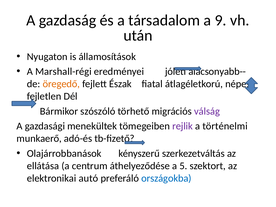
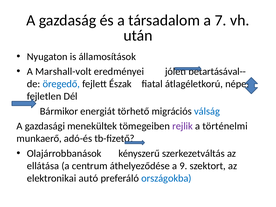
9: 9 -> 7 (221, 20)
Marshall-régi: Marshall-régi -> Marshall-volt (63, 72)
alacsonyabb--: alacsonyabb-- -> betartásával-- (217, 72)
öregedő colour: orange -> blue (61, 84)
szószóló: szószóló -> energiát (98, 111)
válság colour: purple -> blue (207, 111)
5: 5 -> 9 (183, 166)
